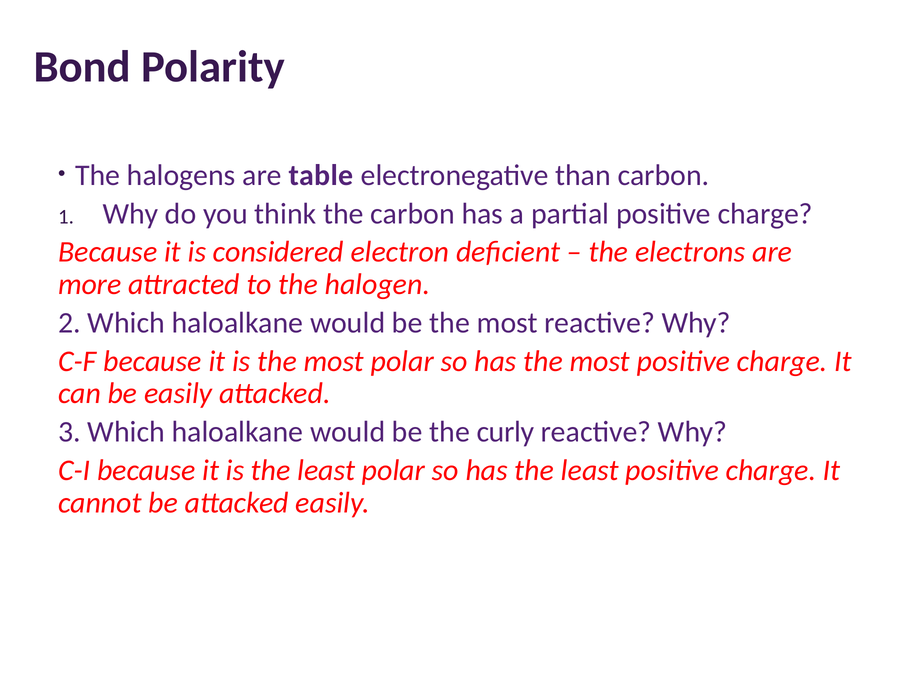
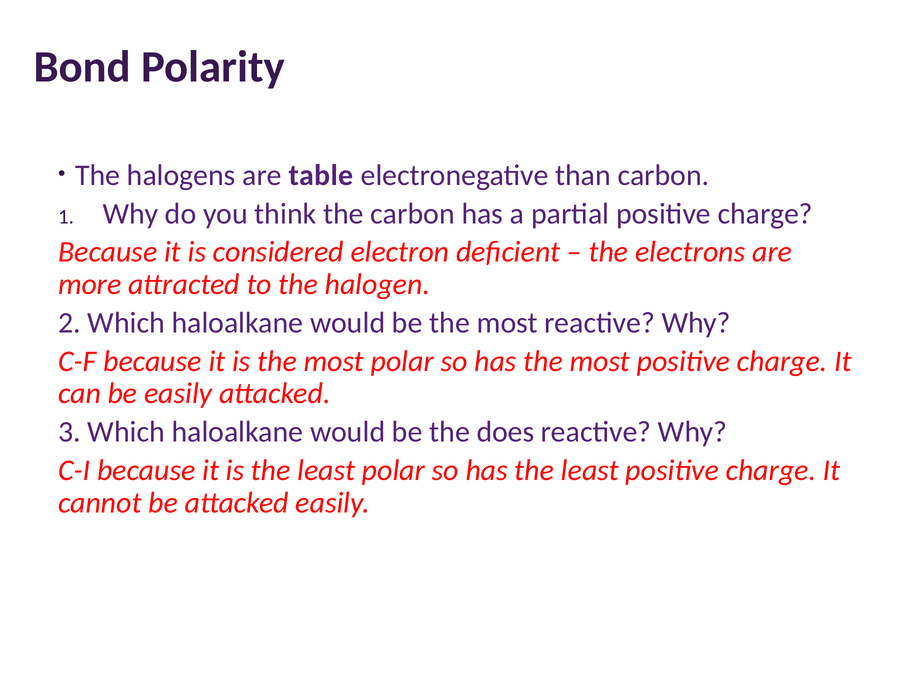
curly: curly -> does (505, 432)
